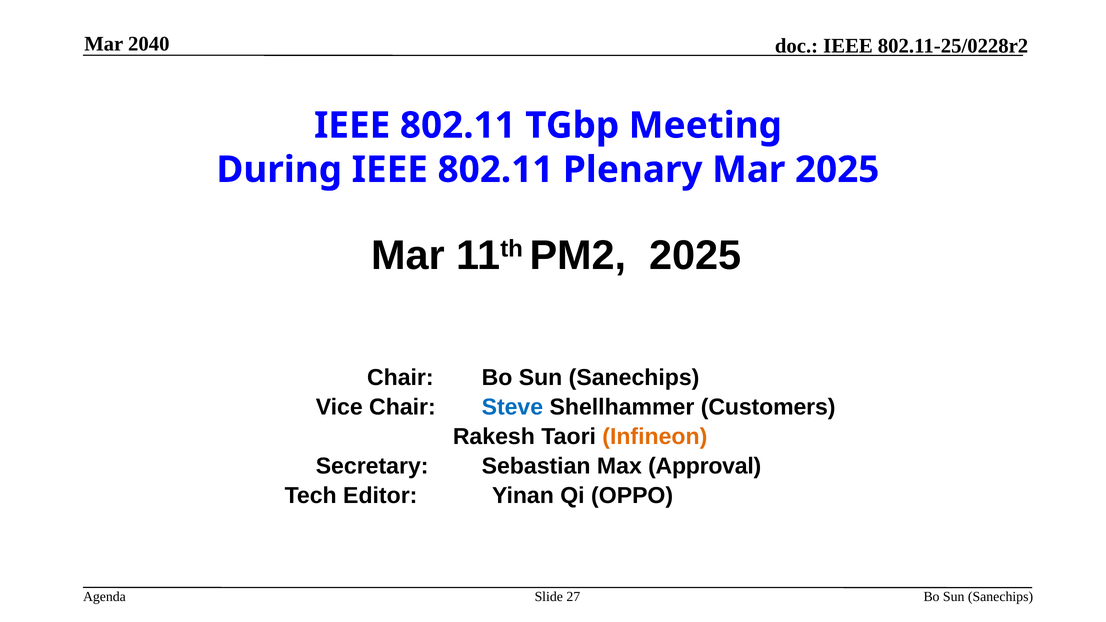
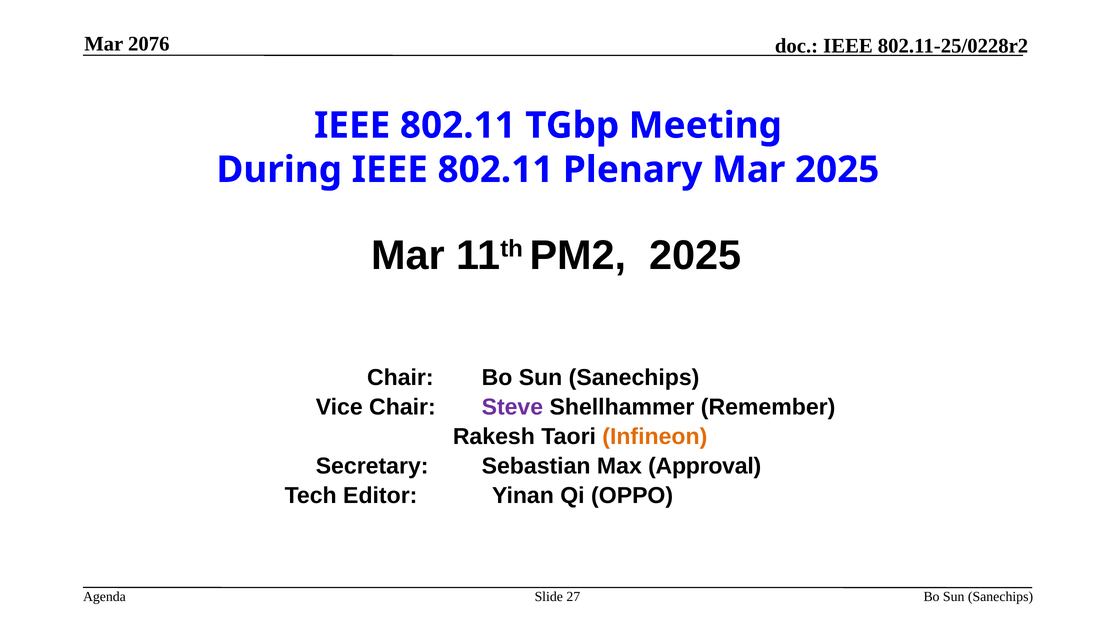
2040: 2040 -> 2076 (149, 44)
Steve colour: blue -> purple (512, 407)
Customers: Customers -> Remember (768, 407)
